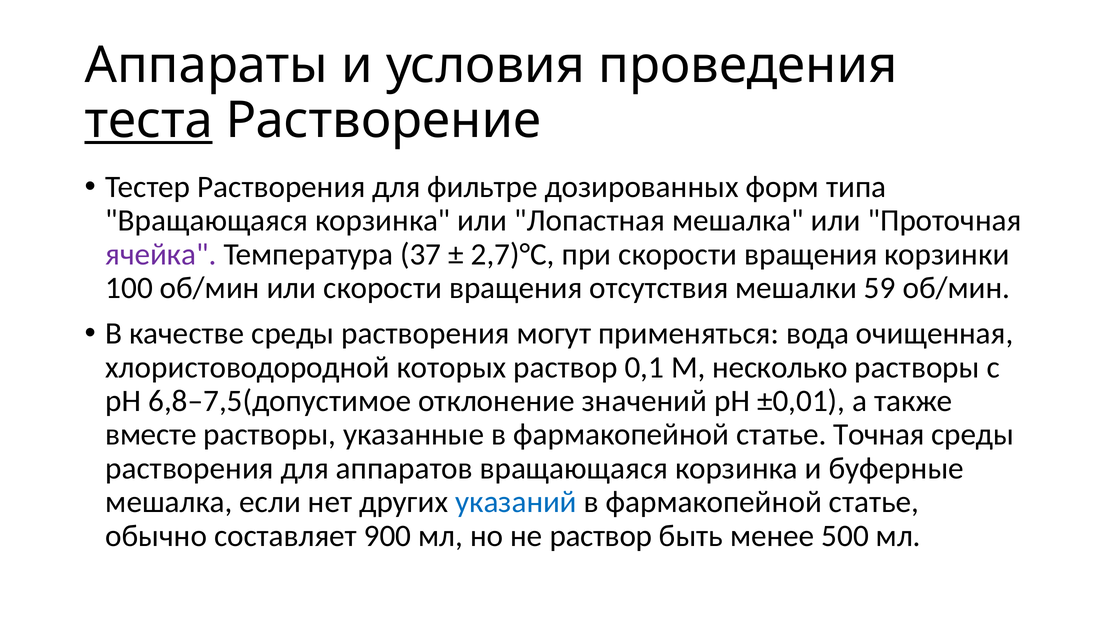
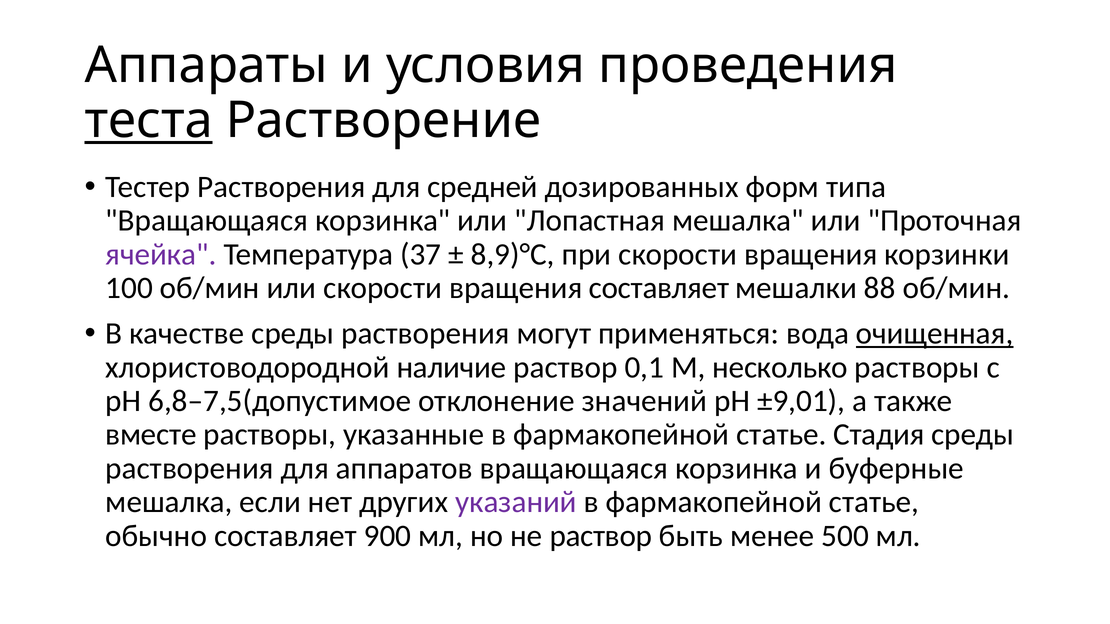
фильтре: фильтре -> средней (483, 187)
2,7)°С: 2,7)°С -> 8,9)°С (513, 255)
вращения отсутствия: отсутствия -> составляет (659, 288)
59: 59 -> 88 (880, 288)
очищенная underline: none -> present (935, 334)
которых: которых -> наличие (452, 367)
±0,01: ±0,01 -> ±9,01 (801, 401)
Точная: Точная -> Стадия (879, 435)
указаний colour: blue -> purple (516, 502)
